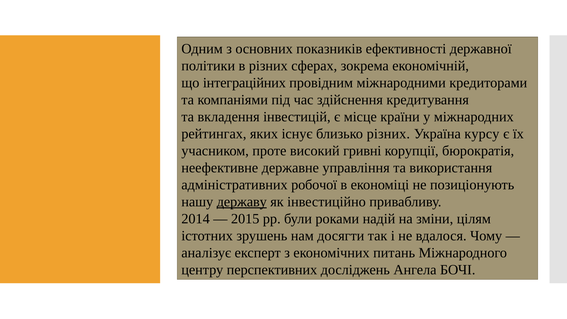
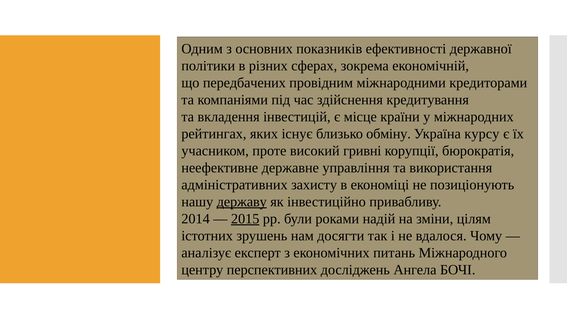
інтеграційних: інтеграційних -> передбачених (244, 83)
близько різних: різних -> обміну (389, 134)
робочої: робочої -> захисту (314, 185)
2015 underline: none -> present (245, 219)
